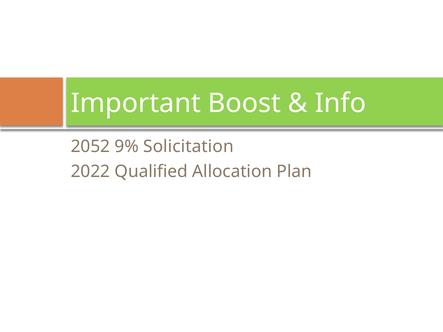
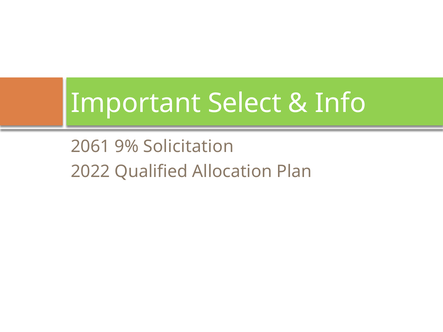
Boost: Boost -> Select (245, 103)
2052: 2052 -> 2061 (90, 147)
